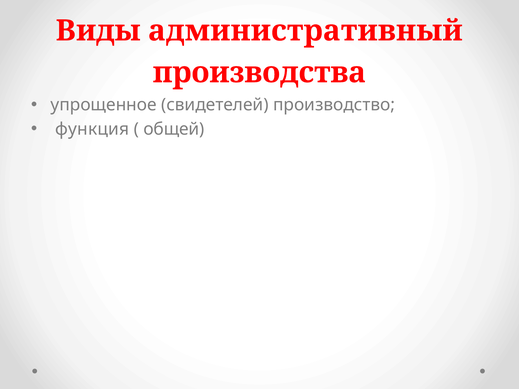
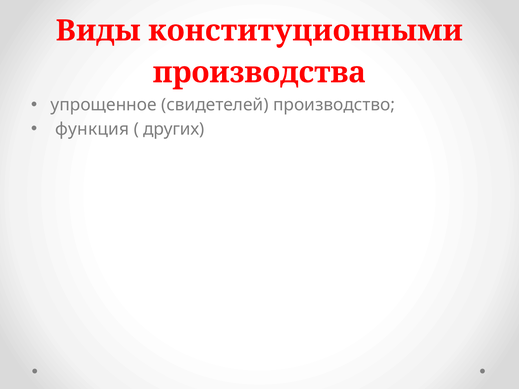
административный: административный -> конституционными (305, 31)
общей: общей -> других (174, 129)
